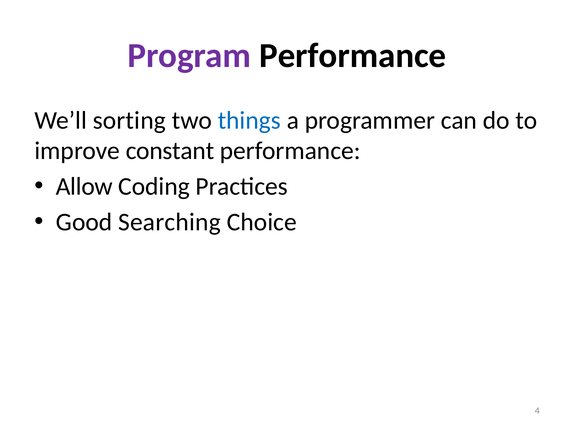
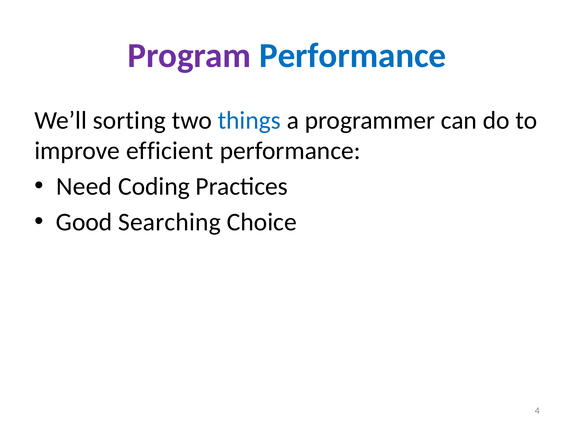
Performance colour: black -> blue (353, 56)
constant: constant -> efficient (170, 151)
Allow: Allow -> Need (84, 187)
